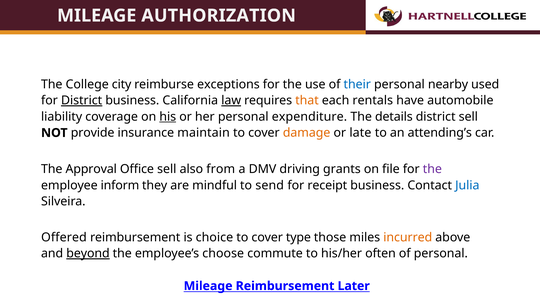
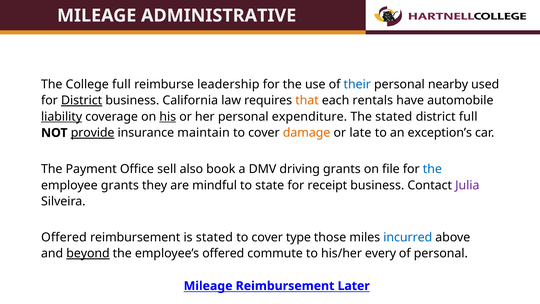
AUTHORIZATION: AUTHORIZATION -> ADMINISTRATIVE (219, 16)
College city: city -> full (121, 84)
exceptions: exceptions -> leadership (228, 84)
law underline: present -> none (231, 100)
liability underline: none -> present (62, 117)
The details: details -> stated (394, 117)
district sell: sell -> full (468, 117)
provide underline: none -> present (93, 133)
attending’s: attending’s -> exception’s (440, 133)
Approval: Approval -> Payment (91, 169)
from: from -> book (221, 169)
the colour: purple -> blue (432, 169)
employee inform: inform -> grants (120, 185)
send: send -> state (270, 185)
Julia colour: blue -> purple (467, 185)
is choice: choice -> stated (214, 237)
incurred colour: orange -> blue (408, 237)
employee’s choose: choose -> offered (223, 253)
often: often -> every (381, 253)
